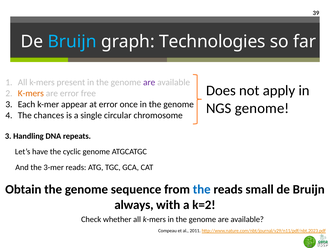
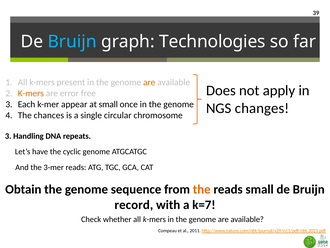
are colour: purple -> orange (149, 82)
at error: error -> small (108, 104)
NGS genome: genome -> changes (262, 108)
the colour: blue -> orange (202, 189)
always: always -> record (134, 204)
k=2: k=2 -> k=7 (204, 204)
